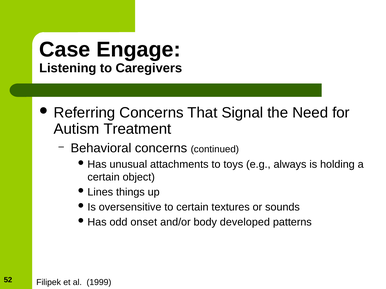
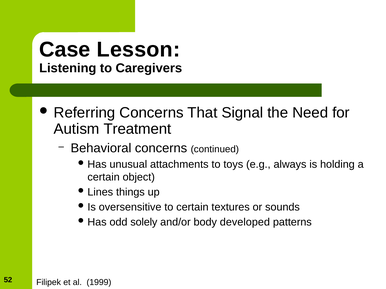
Engage: Engage -> Lesson (138, 50)
onset: onset -> solely (144, 223)
